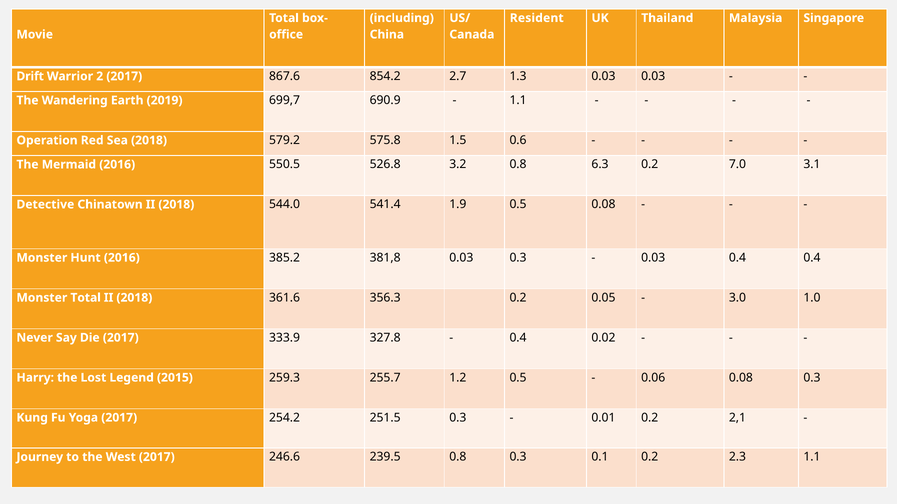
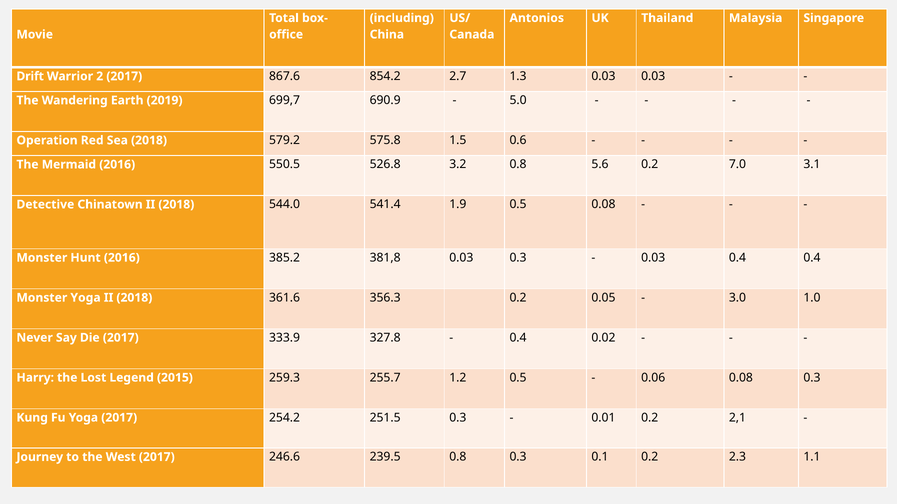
Resident: Resident -> Antonios (537, 18)
1.1: 1.1 -> 5.0 (518, 100)
6.3: 6.3 -> 5.6 (600, 165)
Monster Total: Total -> Yoga (86, 298)
